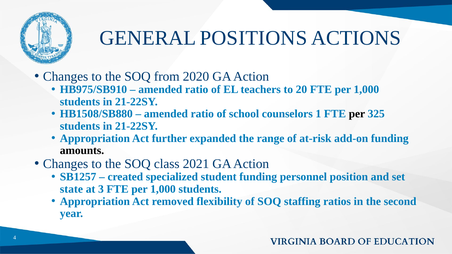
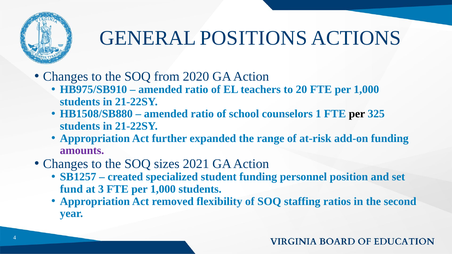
amounts colour: black -> purple (82, 151)
class: class -> sizes (167, 164)
state: state -> fund (71, 189)
